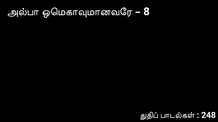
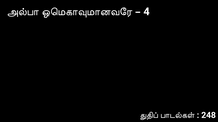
8: 8 -> 4 (147, 12)
